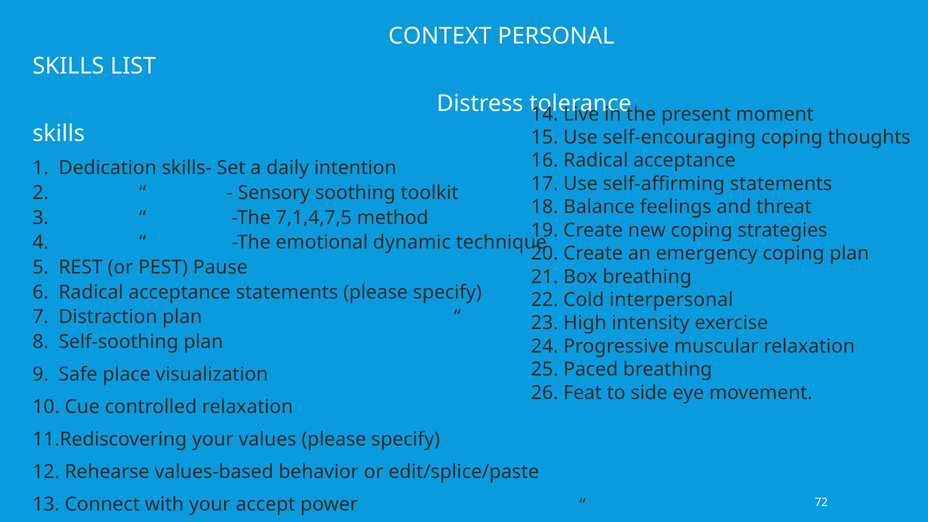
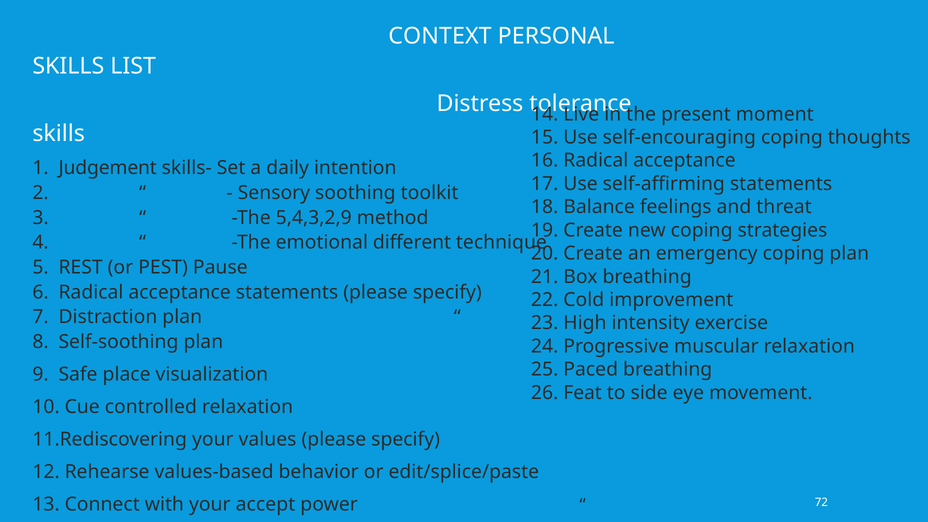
Dedication: Dedication -> Judgement (108, 168)
7,1,4,7,5: 7,1,4,7,5 -> 5,4,3,2,9 (314, 218)
dynamic: dynamic -> different (412, 242)
interpersonal: interpersonal -> improvement (671, 300)
